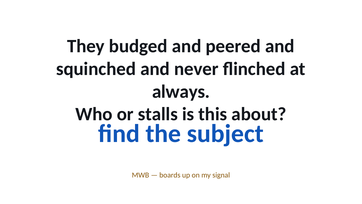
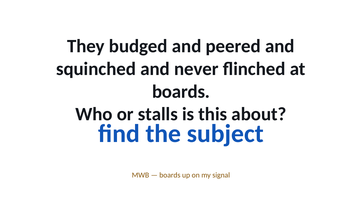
always: always -> boards (181, 91)
